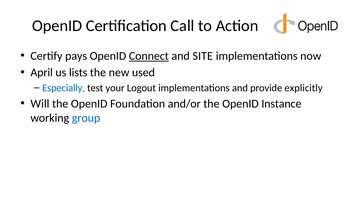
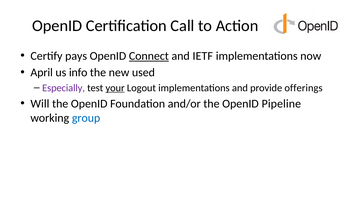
SITE: SITE -> IETF (203, 56)
lists: lists -> info (78, 73)
Especially colour: blue -> purple (64, 88)
your underline: none -> present (115, 88)
explicitly: explicitly -> offerings (304, 88)
Instance: Instance -> Pipeline (281, 104)
